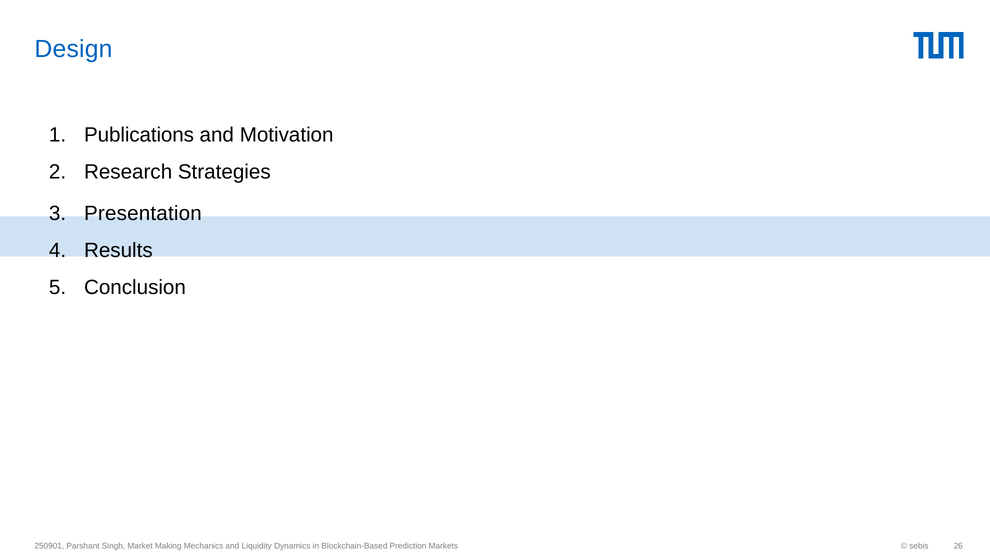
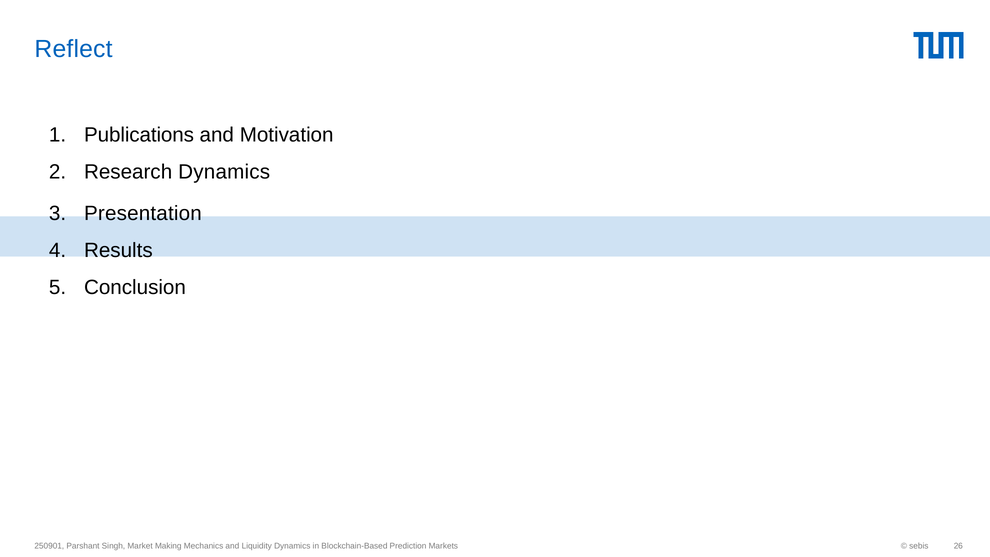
Design: Design -> Reflect (74, 49)
Research Strategies: Strategies -> Dynamics (224, 172)
